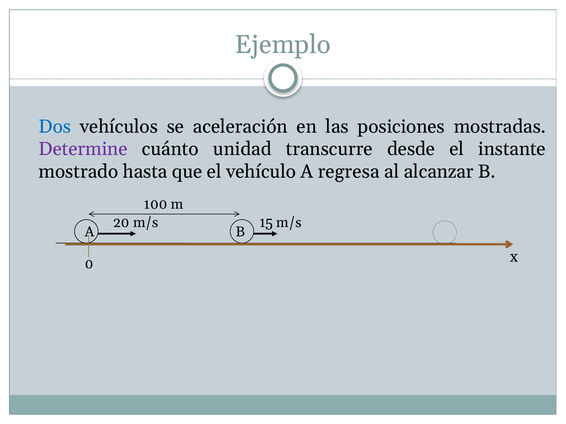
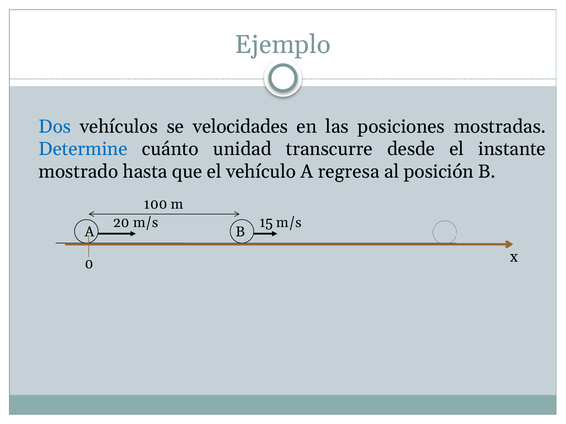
aceleración: aceleración -> velocidades (240, 127)
Determine colour: purple -> blue (83, 149)
alcanzar: alcanzar -> posición (439, 172)
